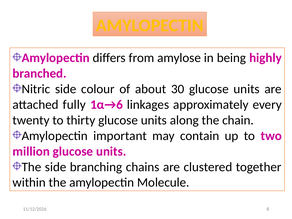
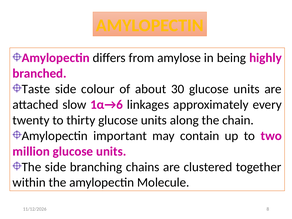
Nitric: Nitric -> Taste (36, 89)
fully: fully -> slow (74, 105)
